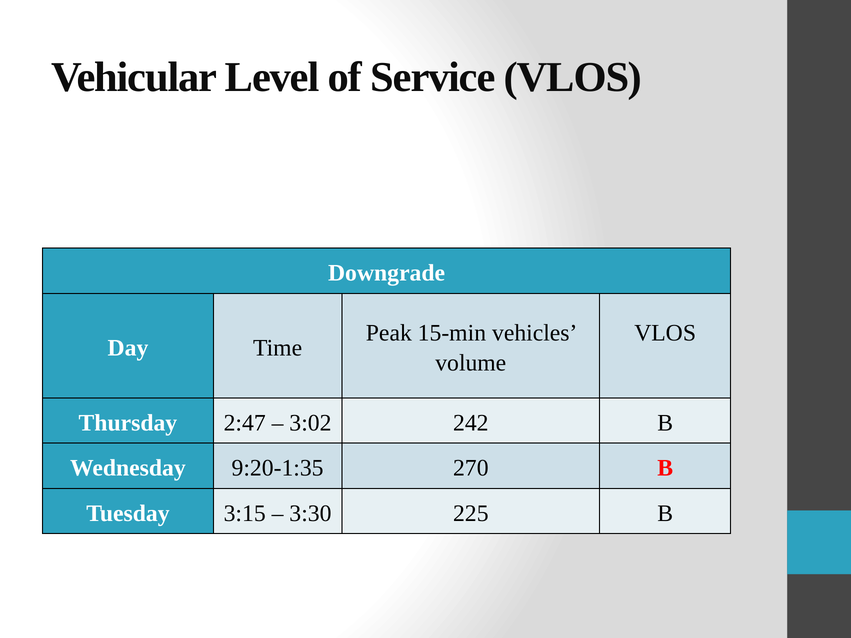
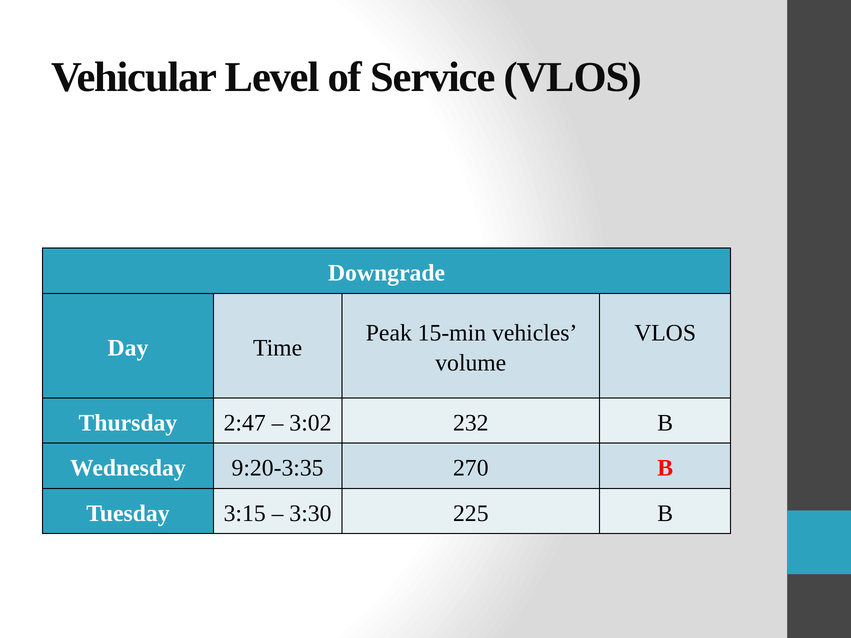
242: 242 -> 232 (471, 423)
9:20-1:35: 9:20-1:35 -> 9:20-3:35 (278, 468)
